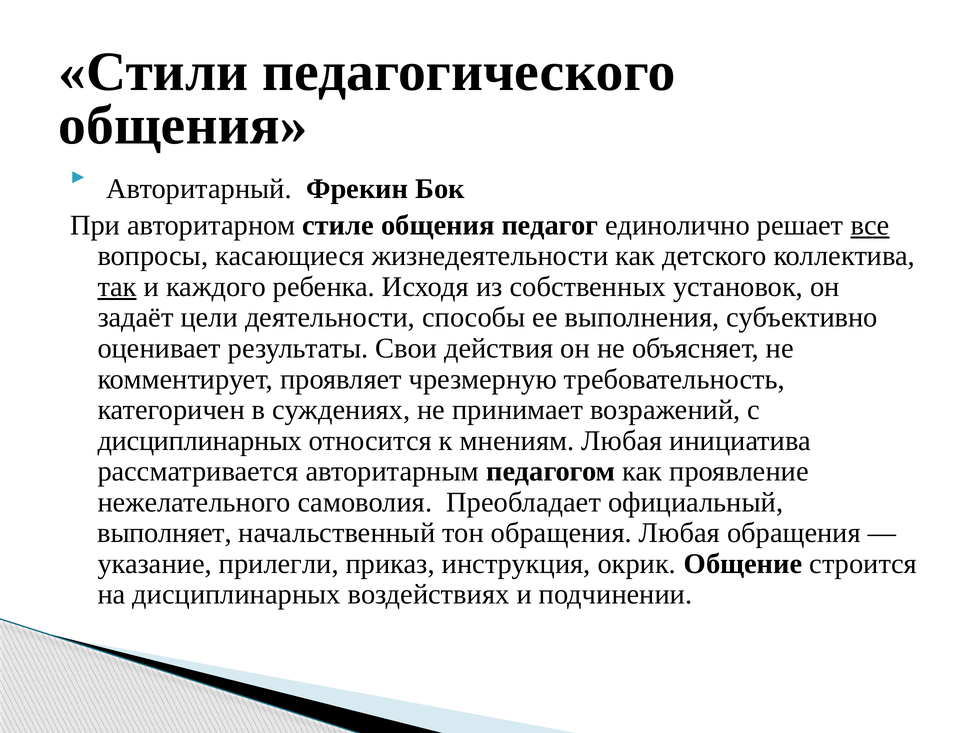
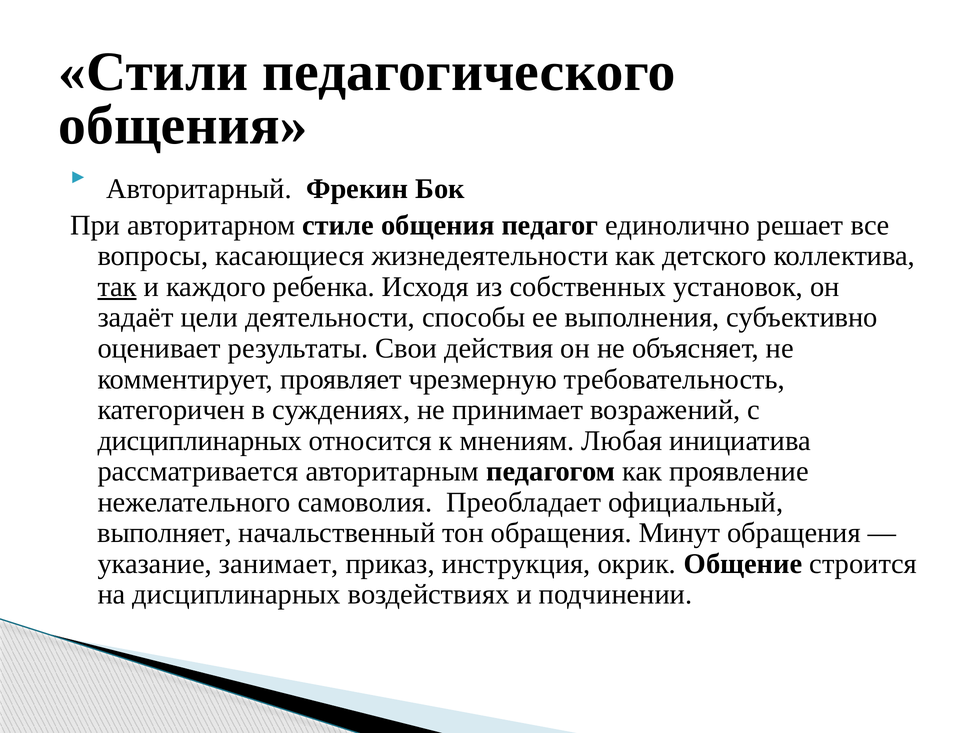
все underline: present -> none (870, 225)
обращения Любая: Любая -> Минут (680, 533)
прилегли: прилегли -> занимает (279, 564)
